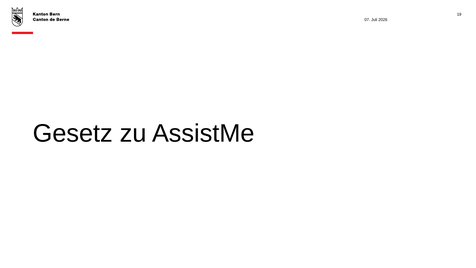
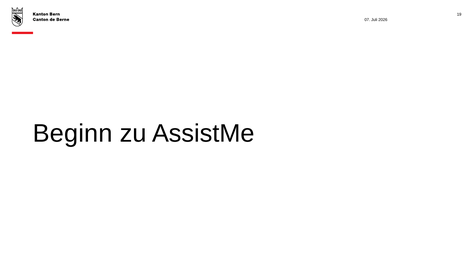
Gesetz: Gesetz -> Beginn (73, 133)
